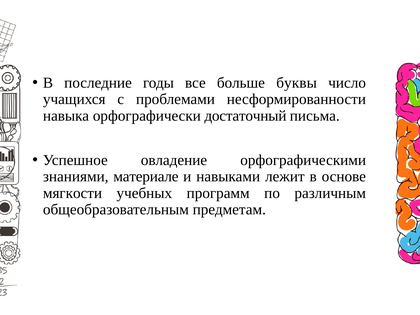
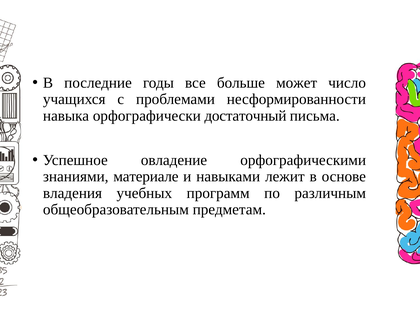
буквы: буквы -> может (297, 83)
мягкости: мягкости -> владения (72, 193)
